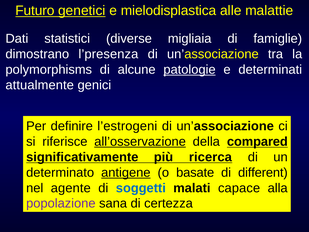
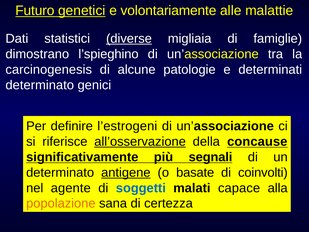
mielodisplastica: mielodisplastica -> volontariamente (169, 10)
diverse underline: none -> present (129, 39)
l’presenza: l’presenza -> l’spieghino (108, 54)
polymorphisms: polymorphisms -> carcinogenesis (49, 69)
patologie underline: present -> none (190, 69)
attualmente: attualmente -> determinato (40, 85)
compared: compared -> concause (257, 141)
ricerca: ricerca -> segnali (211, 157)
different: different -> coinvolti (263, 172)
popolazione colour: purple -> orange (61, 203)
